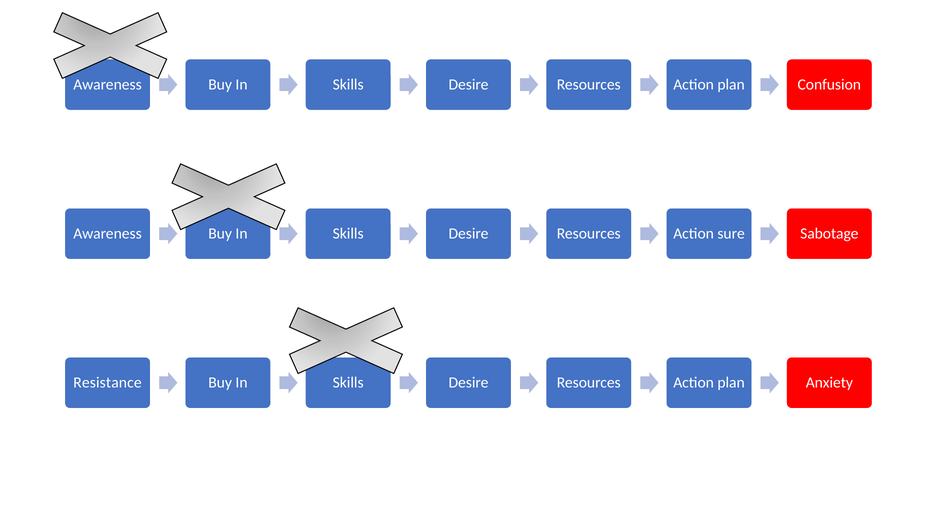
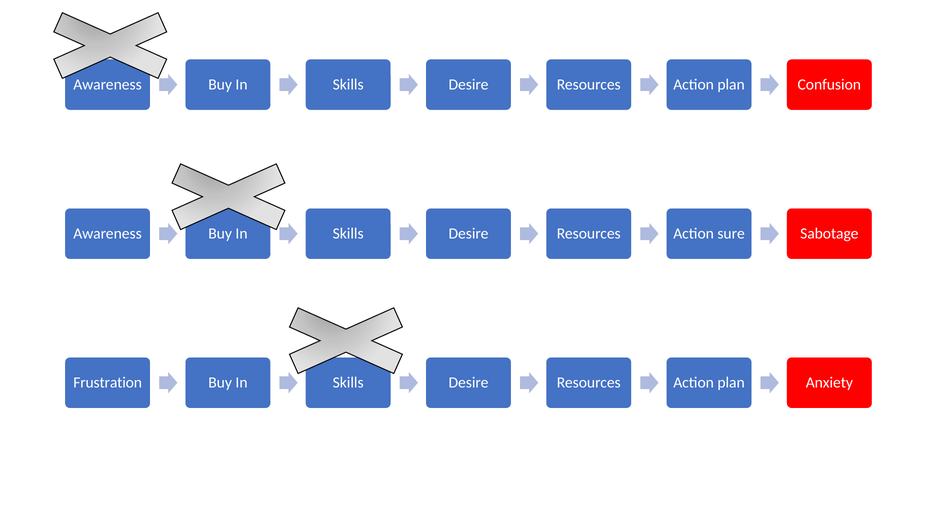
Resistance: Resistance -> Frustration (108, 383)
